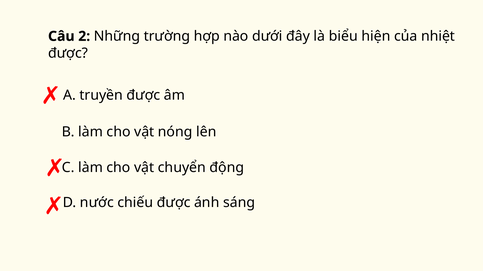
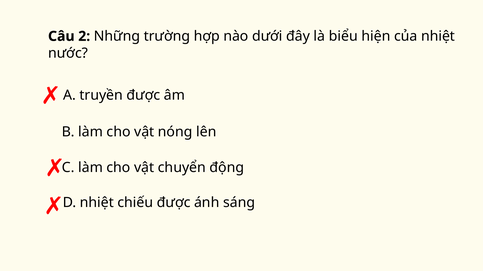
được: được -> nước (68, 53)
D nước: nước -> nhiệt (97, 203)
